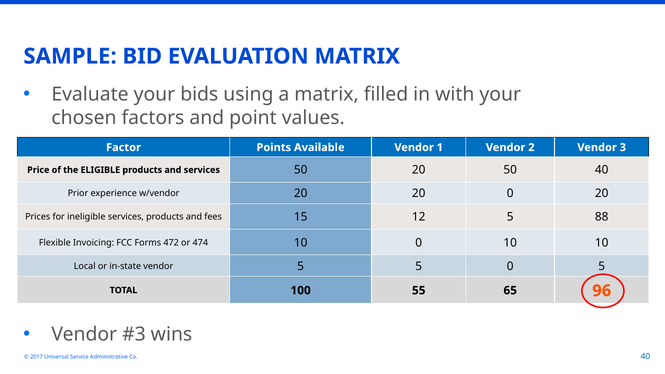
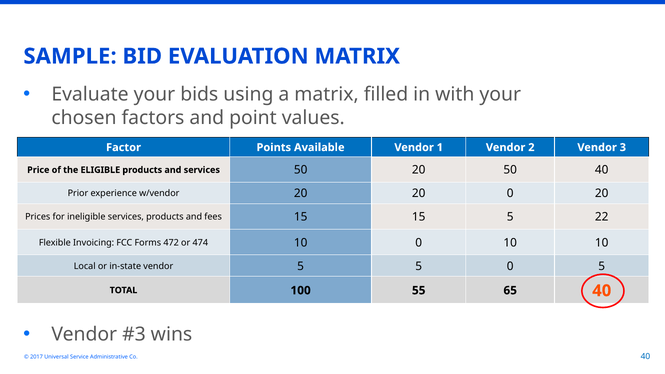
15 12: 12 -> 15 (419, 217)
88: 88 -> 22 (602, 217)
65 96: 96 -> 40 (602, 291)
